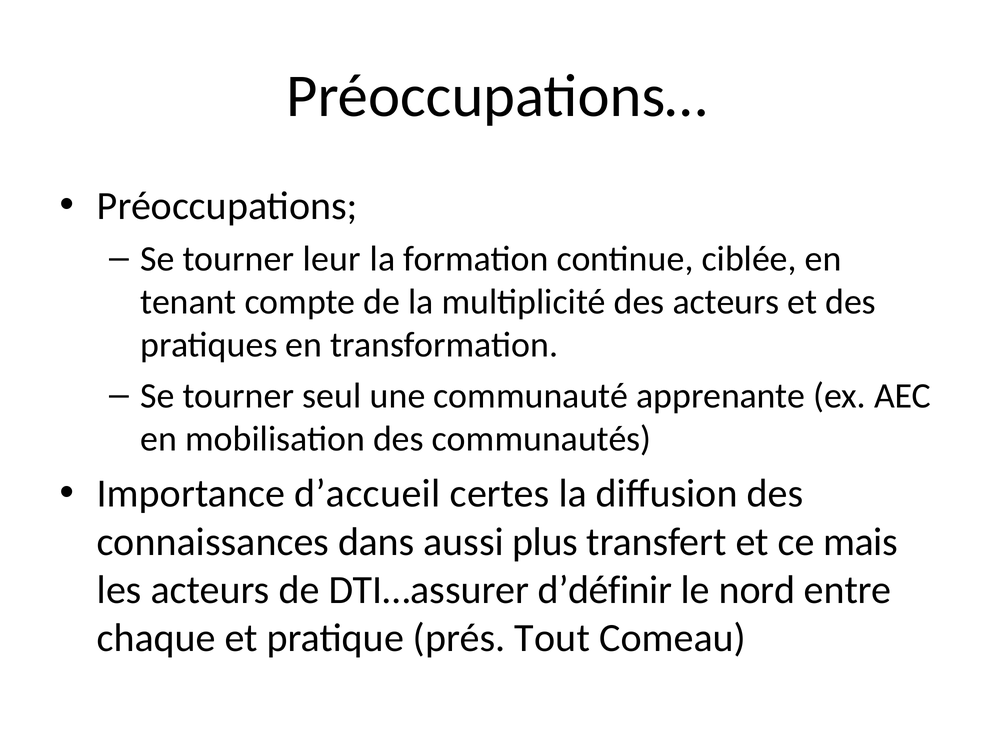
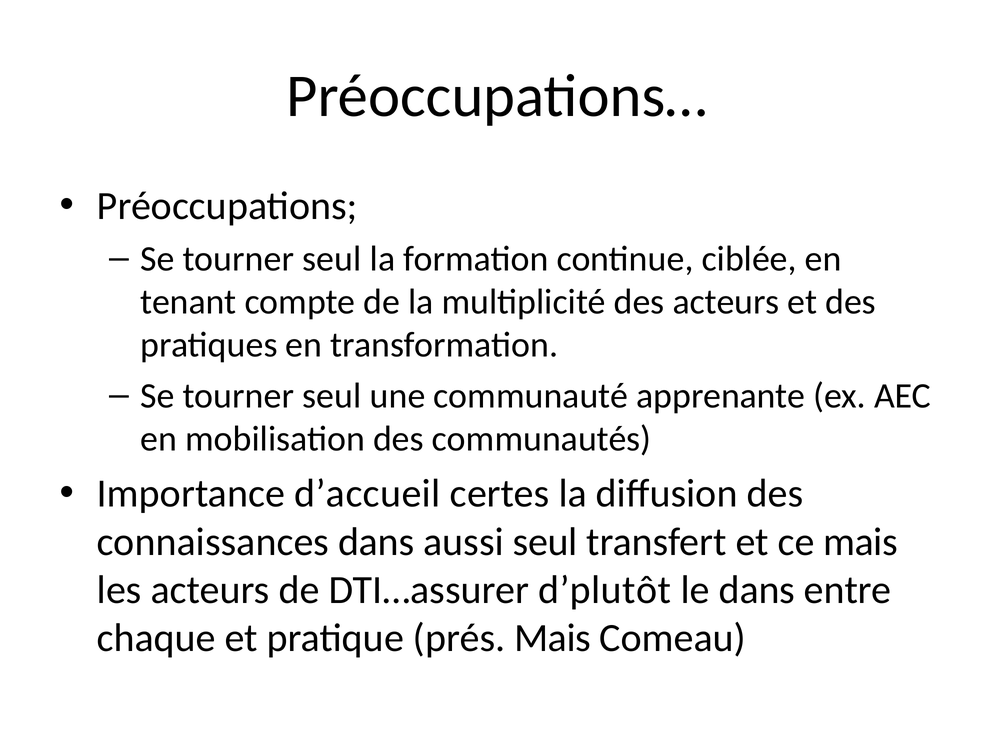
leur: leur -> seul (332, 259)
aussi plus: plus -> seul (545, 541)
d’définir: d’définir -> d’plutôt (605, 589)
le nord: nord -> dans (757, 589)
prés Tout: Tout -> Mais (553, 638)
